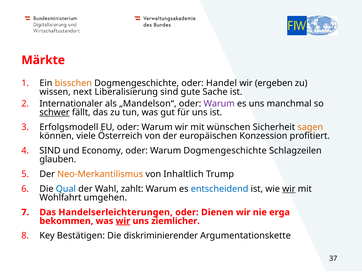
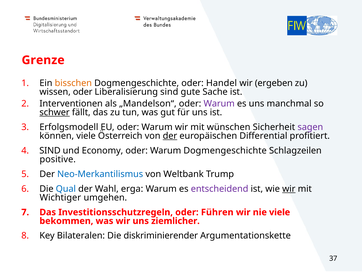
Märkte: Märkte -> Grenze (43, 60)
wissen next: next -> oder (83, 92)
Internationaler: Internationaler -> Interventionen (71, 104)
sagen colour: orange -> purple (310, 127)
der underline: none -> present (170, 136)
Konzession: Konzession -> Differential (263, 136)
glauben: glauben -> positive (58, 159)
Neo-Merkantilismus colour: orange -> blue (100, 174)
Inhaltlich: Inhaltlich -> Weltbank (184, 174)
zahlt: zahlt -> erga (132, 188)
entscheidend colour: blue -> purple (220, 188)
Wohlfahrt: Wohlfahrt -> Wichtiger (60, 197)
Handelserleichterungen: Handelserleichterungen -> Investitionsschutzregeln (116, 212)
Dienen: Dienen -> Führen (217, 212)
nie erga: erga -> viele (280, 212)
wir underline: present -> none (123, 221)
Bestätigen: Bestätigen -> Bilateralen (81, 235)
